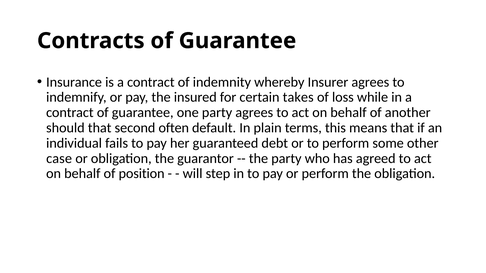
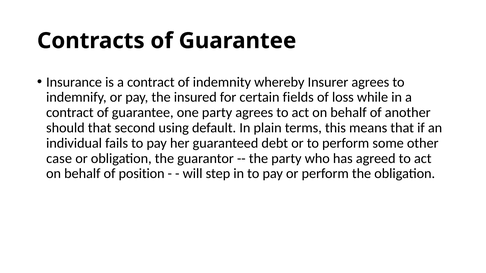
takes: takes -> fields (298, 97)
often: often -> using (174, 128)
